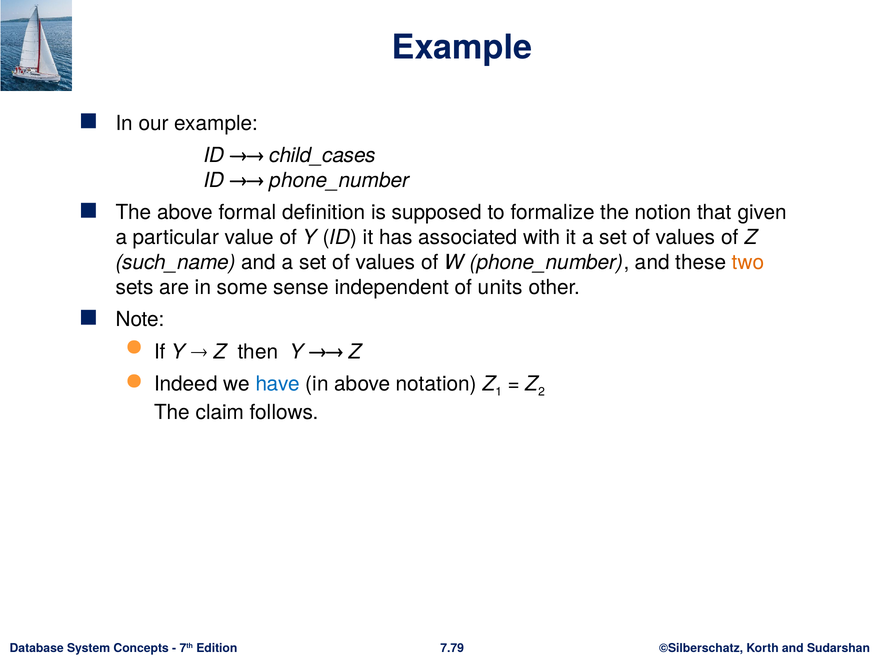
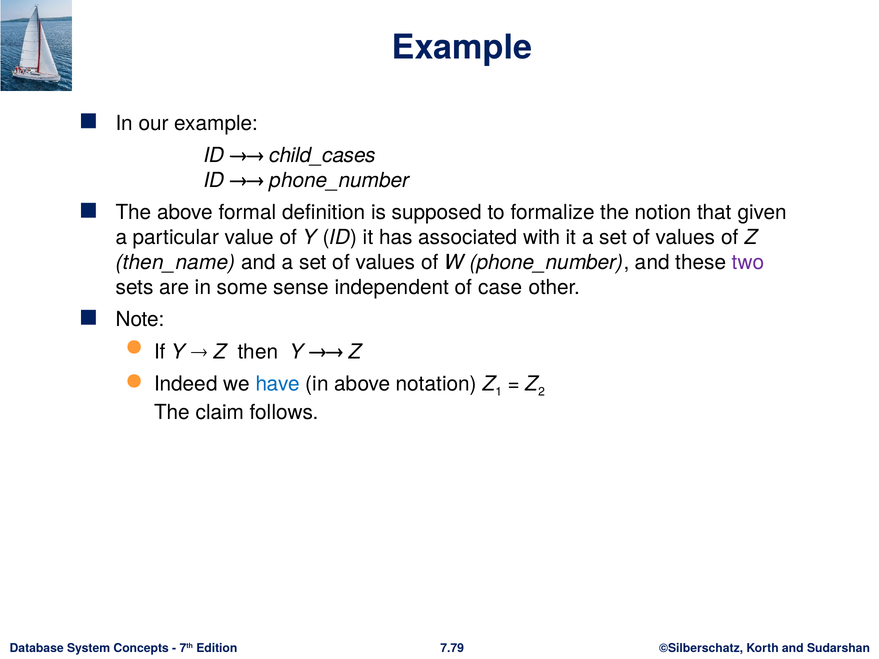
such_name: such_name -> then_name (175, 263)
two colour: orange -> purple (748, 263)
units: units -> case (500, 287)
